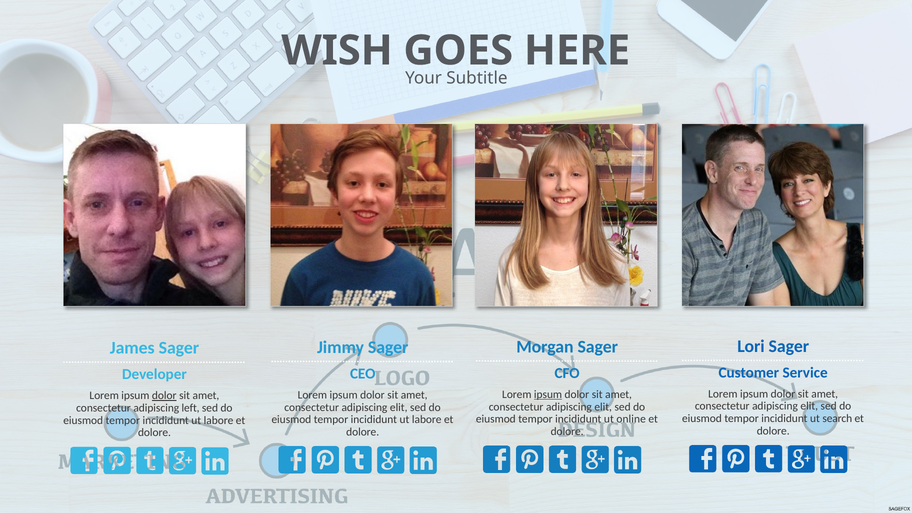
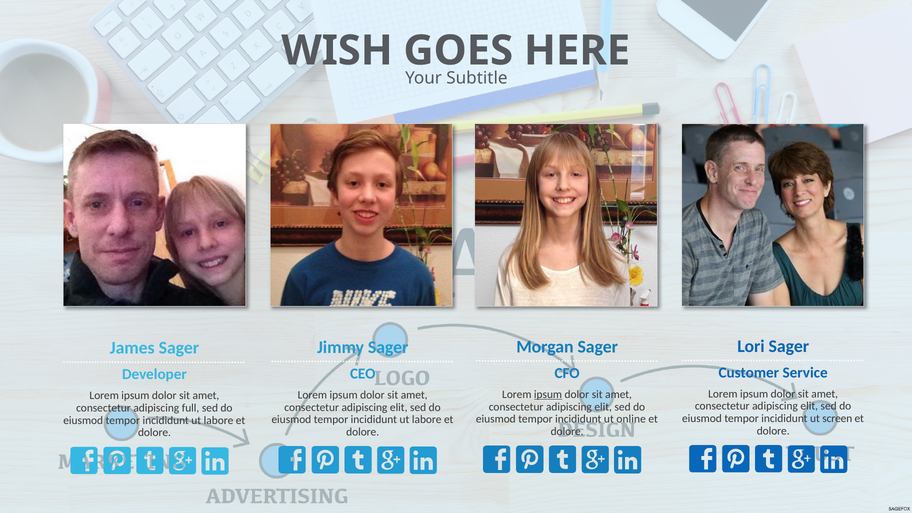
dolor underline: present -> none (164, 396)
left: left -> full (191, 408)
search: search -> screen (837, 419)
